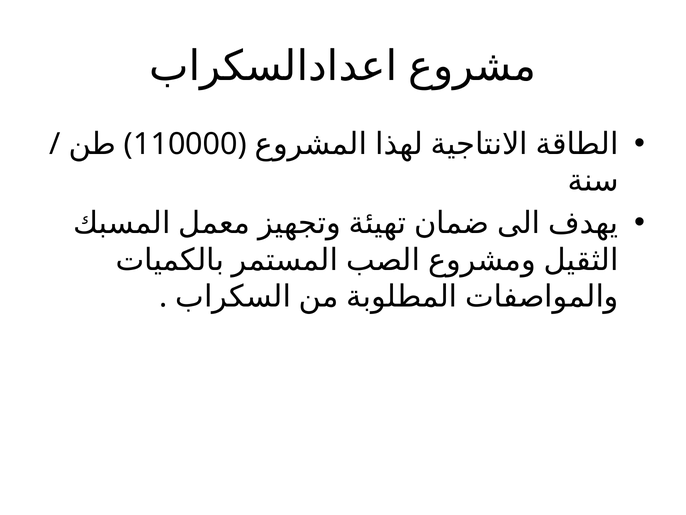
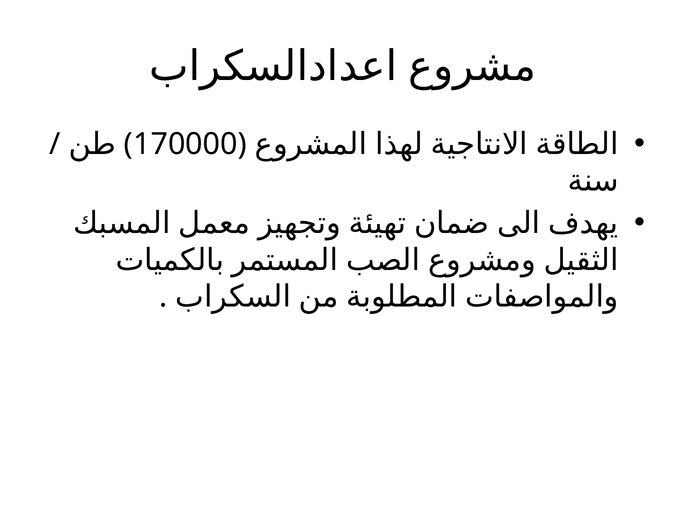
110000: 110000 -> 170000 (185, 144)
